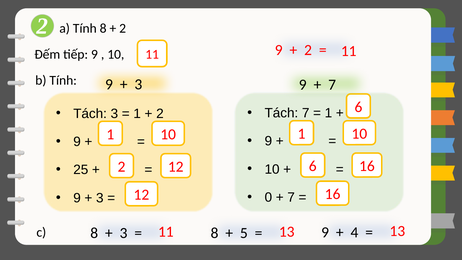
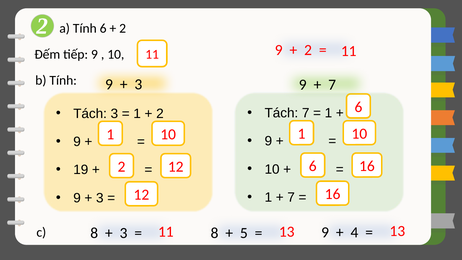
Tính 8: 8 -> 6 (103, 28)
25: 25 -> 19 (81, 170)
0: 0 -> 1 (268, 197)
